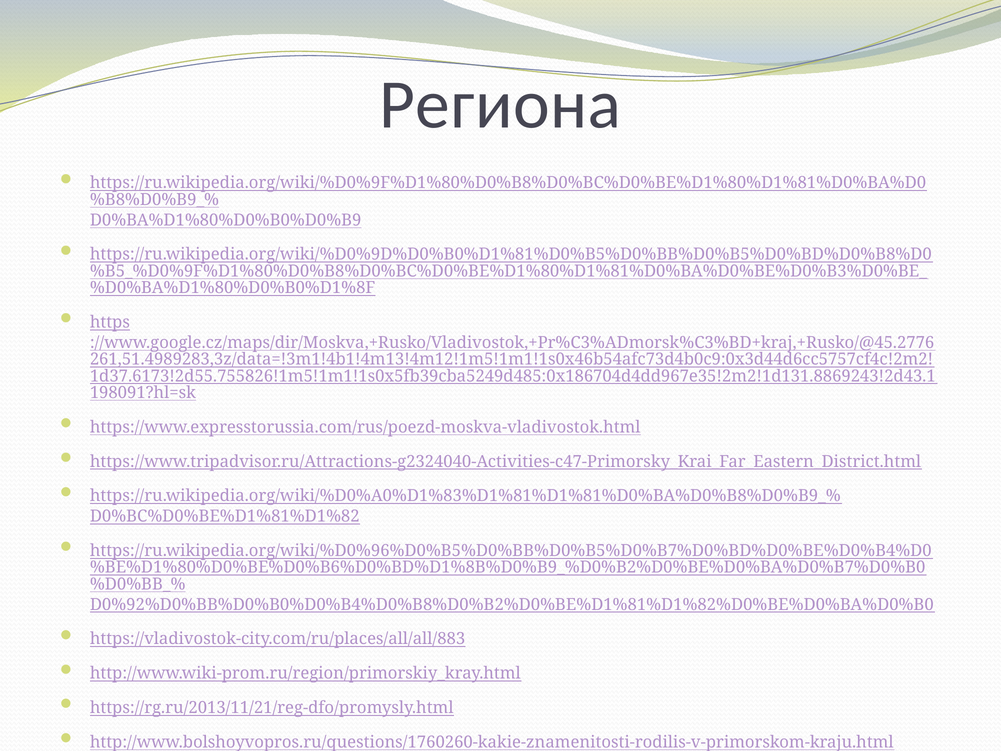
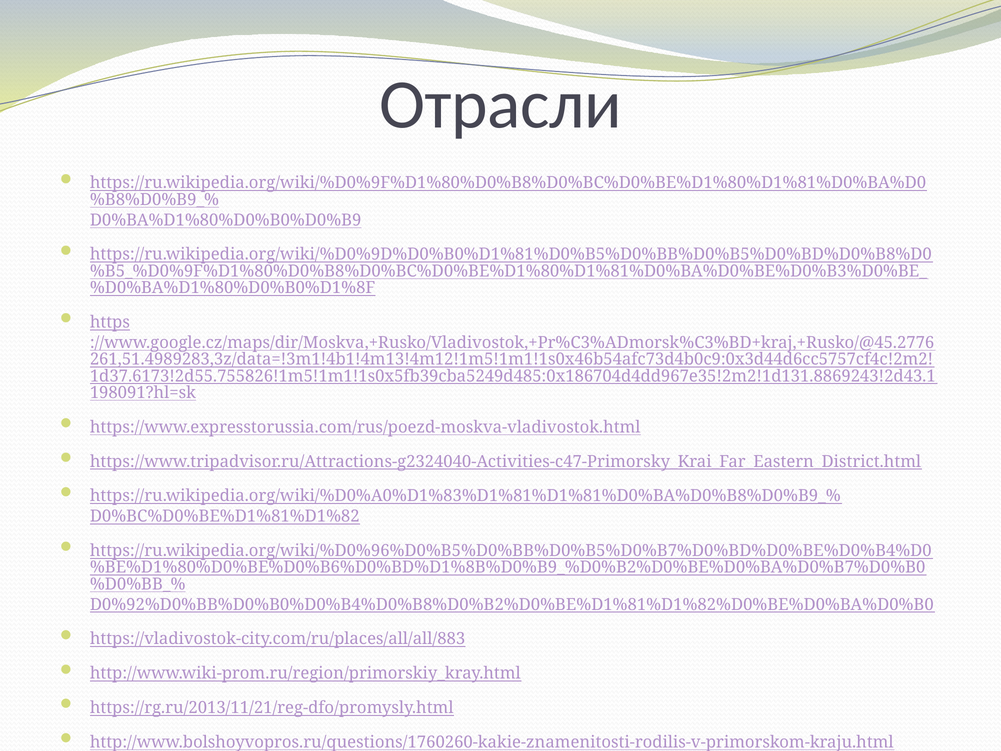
Региона: Региона -> Отрасли (501, 105)
